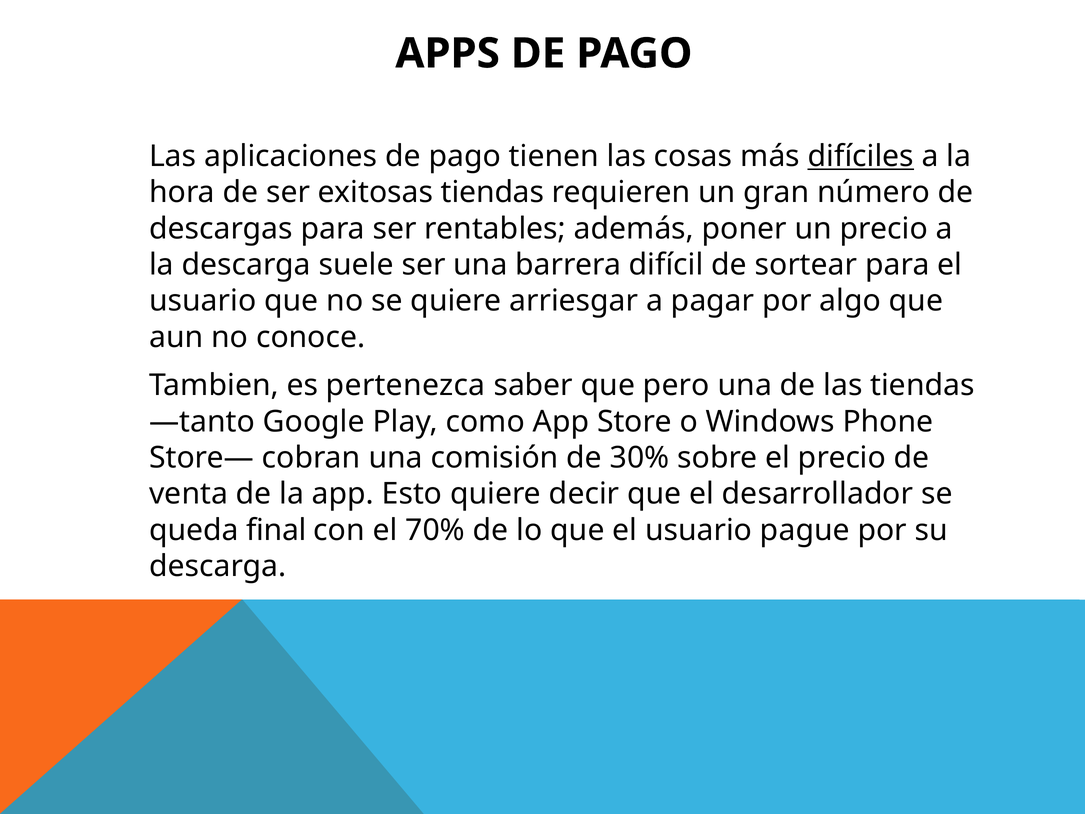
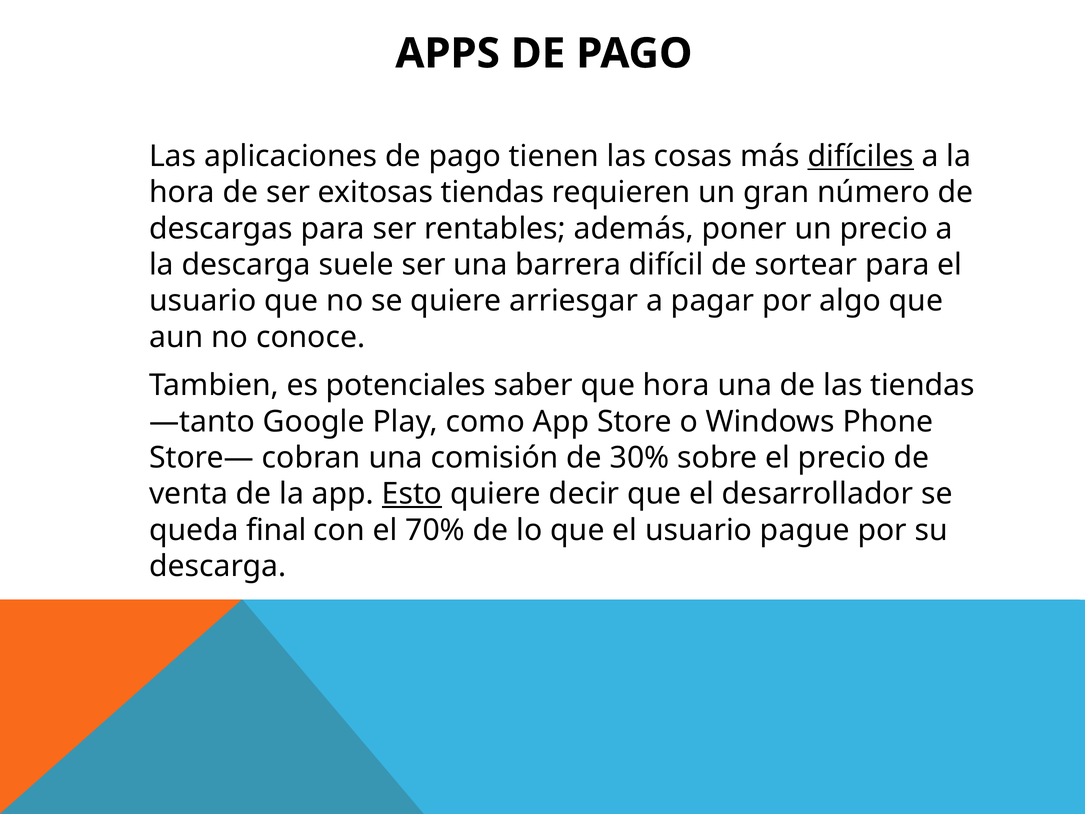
pertenezca: pertenezca -> potenciales (406, 385)
que pero: pero -> hora (676, 385)
Esto underline: none -> present (412, 494)
